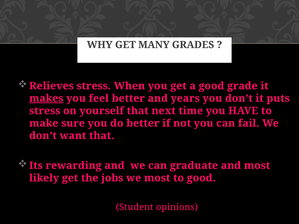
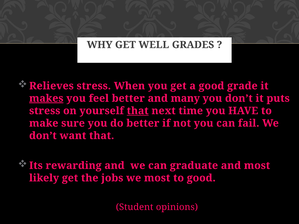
MANY: MANY -> WELL (154, 45)
years: years -> many (185, 98)
that underline: none -> present (138, 111)
